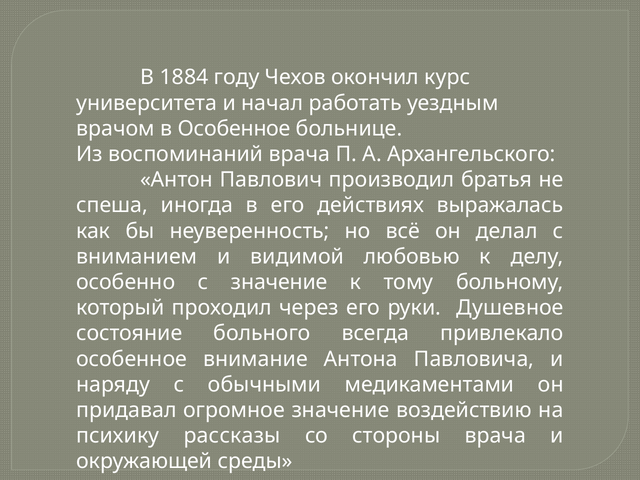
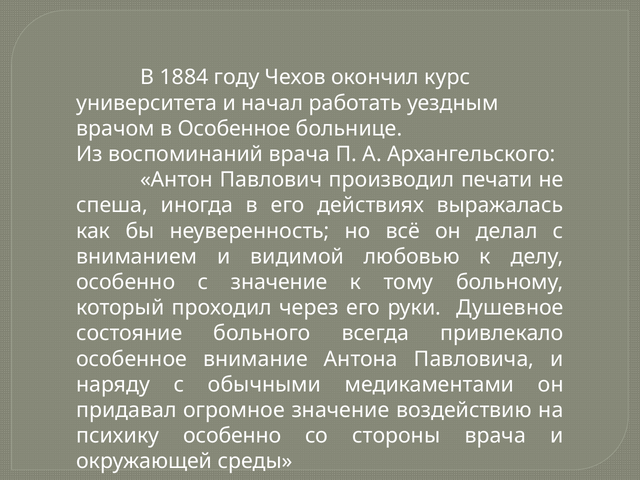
братья: братья -> печати (497, 180)
психику рассказы: рассказы -> особенно (232, 436)
